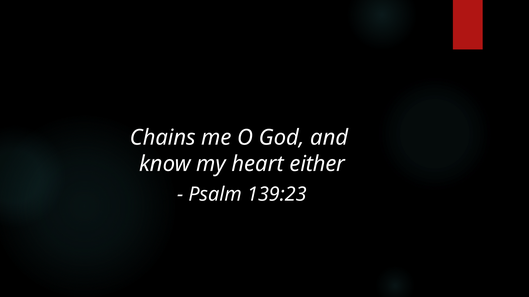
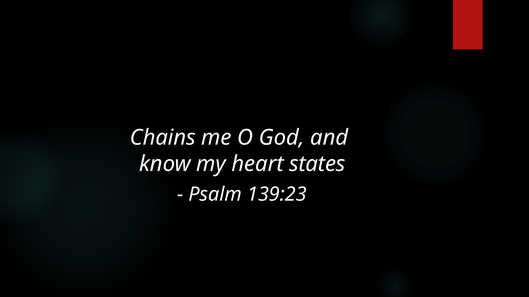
either: either -> states (317, 164)
